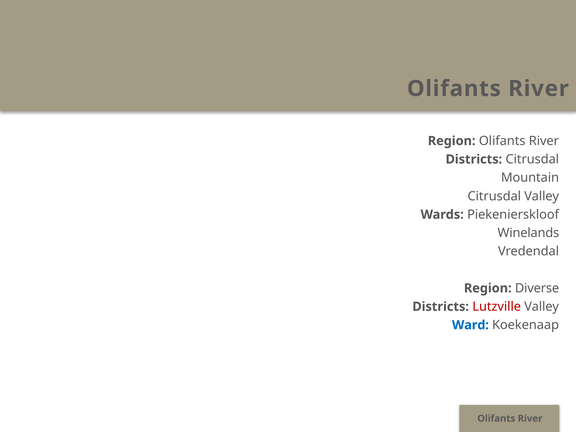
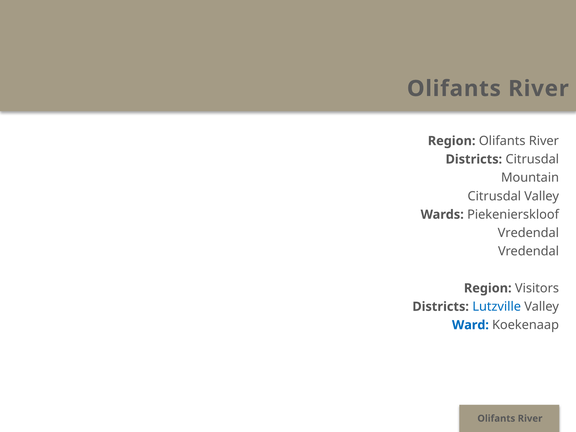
Winelands: Winelands -> Vredendal (528, 233)
Diverse: Diverse -> Visitors (537, 288)
Lutzville colour: red -> blue (497, 307)
